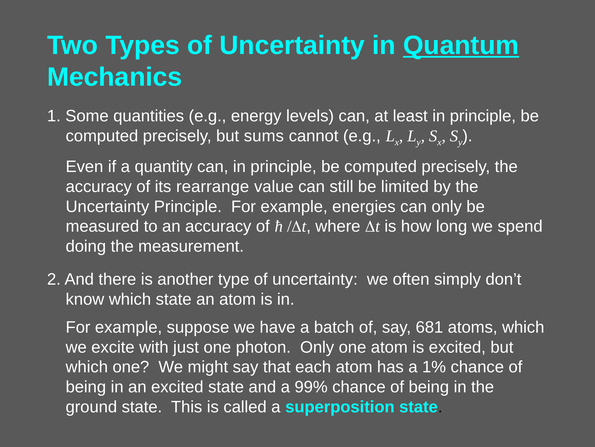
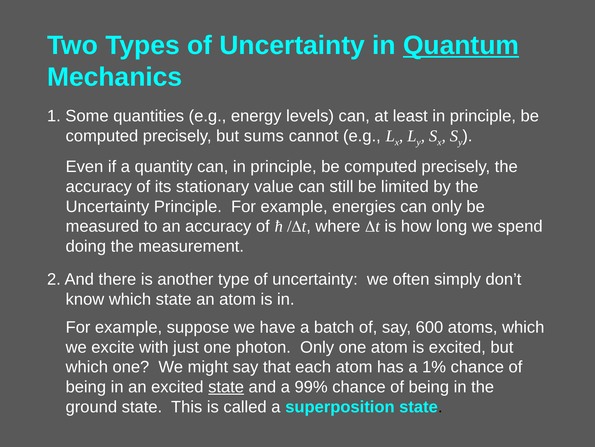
rearrange: rearrange -> stationary (213, 186)
681: 681 -> 600 (429, 327)
state underline: none -> present (226, 386)
